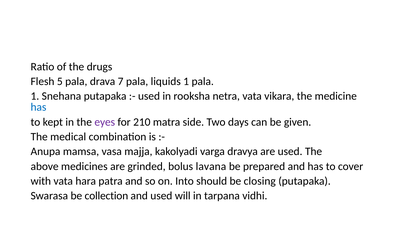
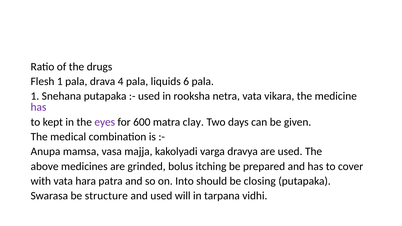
Flesh 5: 5 -> 1 (60, 82)
7: 7 -> 4 (121, 82)
liquids 1: 1 -> 6 (186, 82)
has colour: blue -> purple (39, 107)
210: 210 -> 600 (142, 122)
side: side -> clay (193, 122)
lavana: lavana -> itching (211, 166)
collection: collection -> structure (106, 196)
